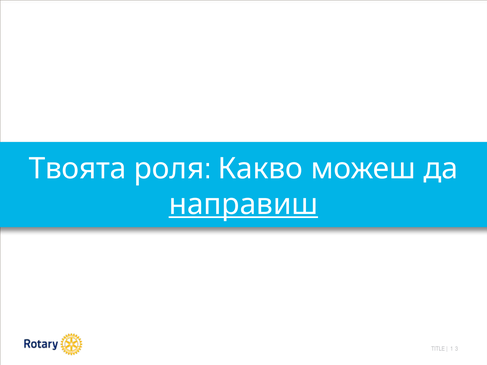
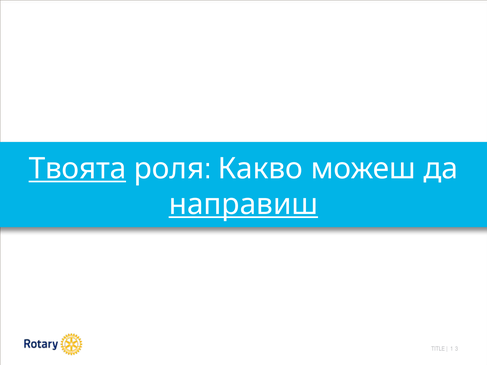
Твоята underline: none -> present (77, 169)
